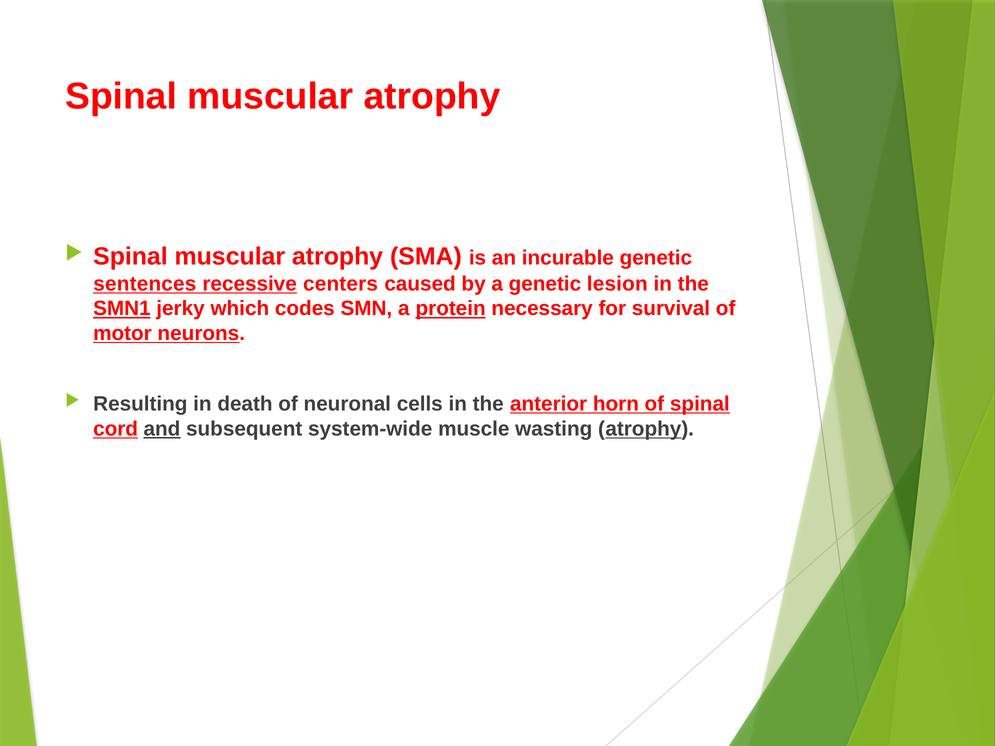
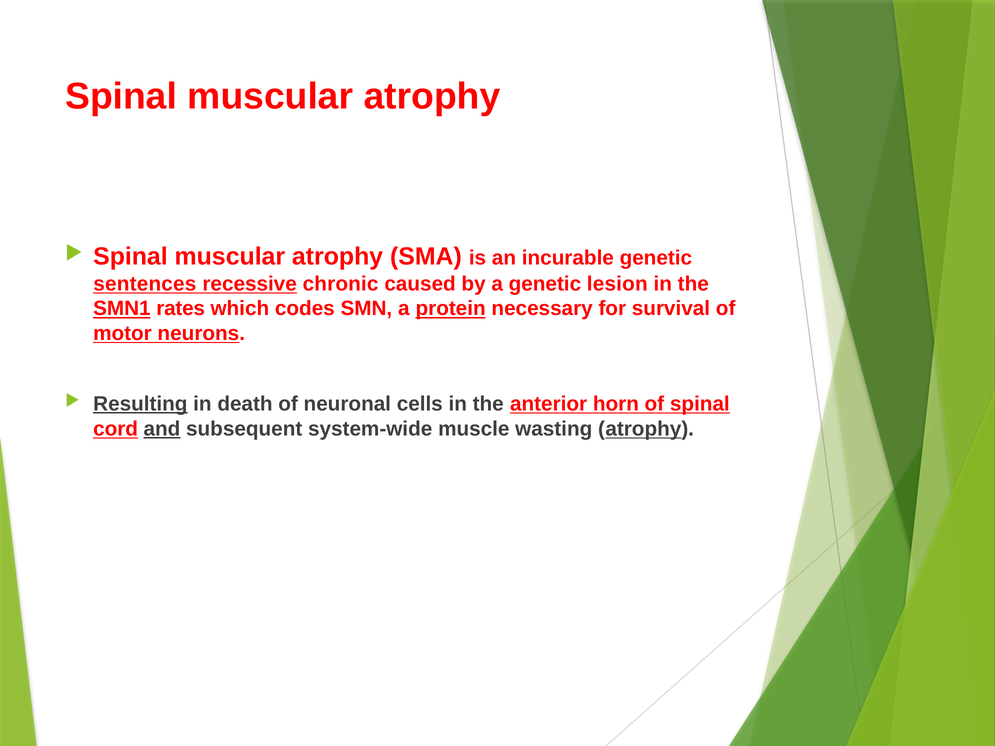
centers: centers -> chronic (341, 284)
jerky: jerky -> rates (181, 309)
Resulting underline: none -> present (140, 404)
